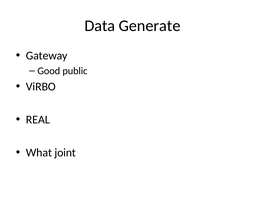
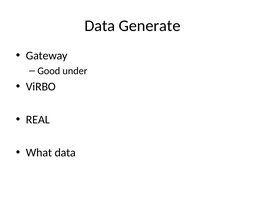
public: public -> under (75, 71)
What joint: joint -> data (65, 153)
